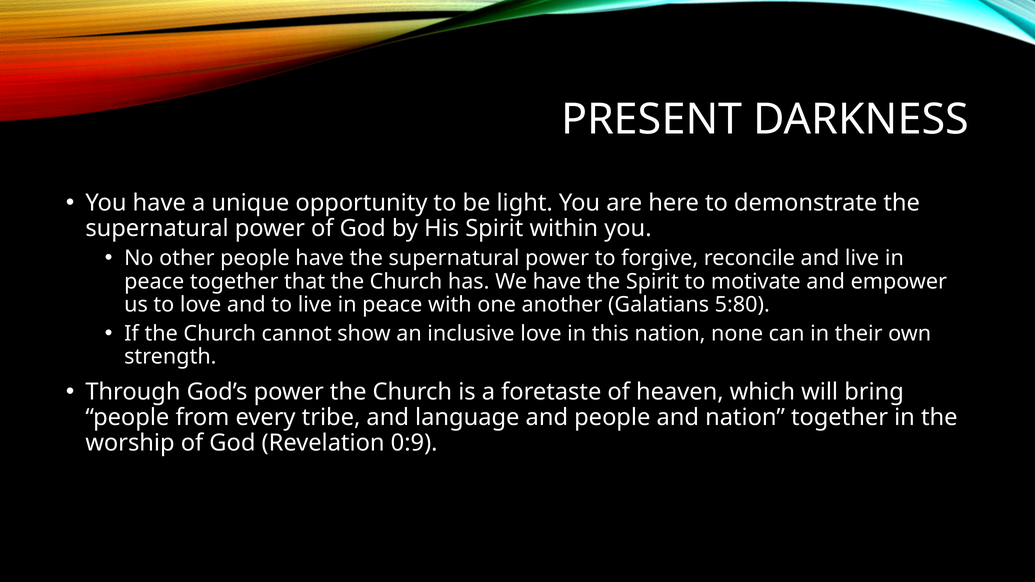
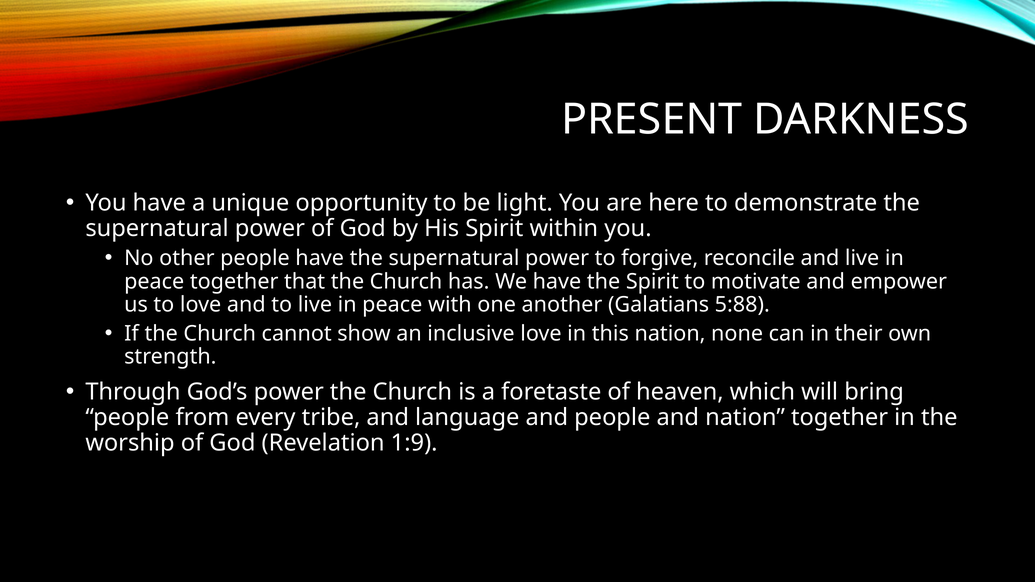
5:80: 5:80 -> 5:88 (742, 305)
0:9: 0:9 -> 1:9 (414, 443)
